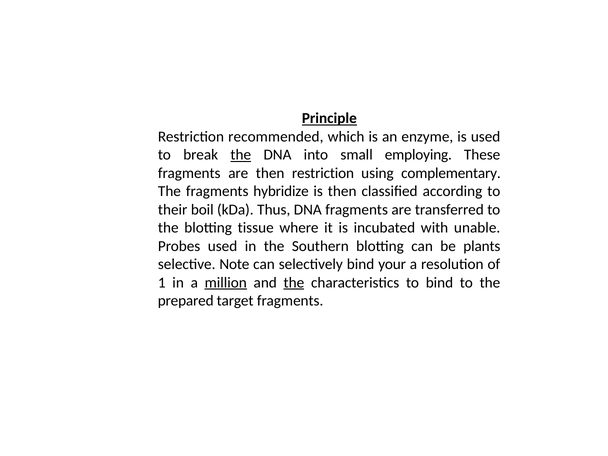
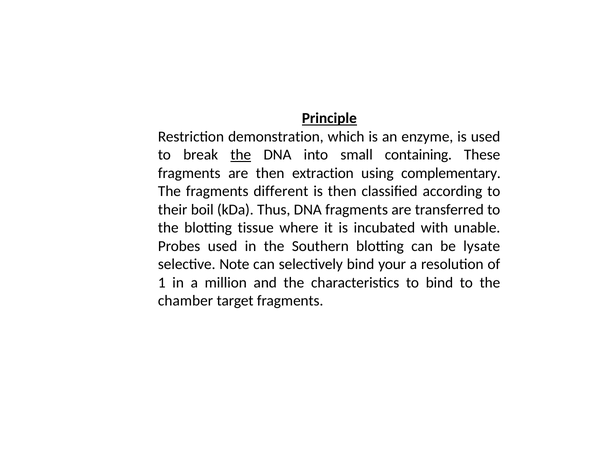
recommended: recommended -> demonstration (276, 137)
employing: employing -> containing (418, 155)
then restriction: restriction -> extraction (323, 173)
hybridize: hybridize -> different (281, 191)
plants: plants -> lysate (482, 246)
million underline: present -> none (226, 283)
the underline: present -> none (294, 283)
prepared: prepared -> chamber (186, 301)
